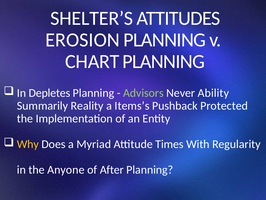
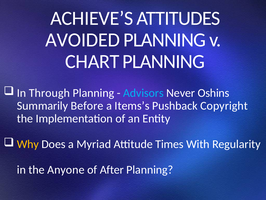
SHELTER’S: SHELTER’S -> ACHIEVE’S (92, 18)
EROSION: EROSION -> AVOIDED (83, 40)
Depletes: Depletes -> Through (49, 93)
Advisors colour: light green -> light blue (143, 93)
Ability: Ability -> Oshins (214, 93)
Reality: Reality -> Before (87, 106)
Protected: Protected -> Copyright (224, 106)
